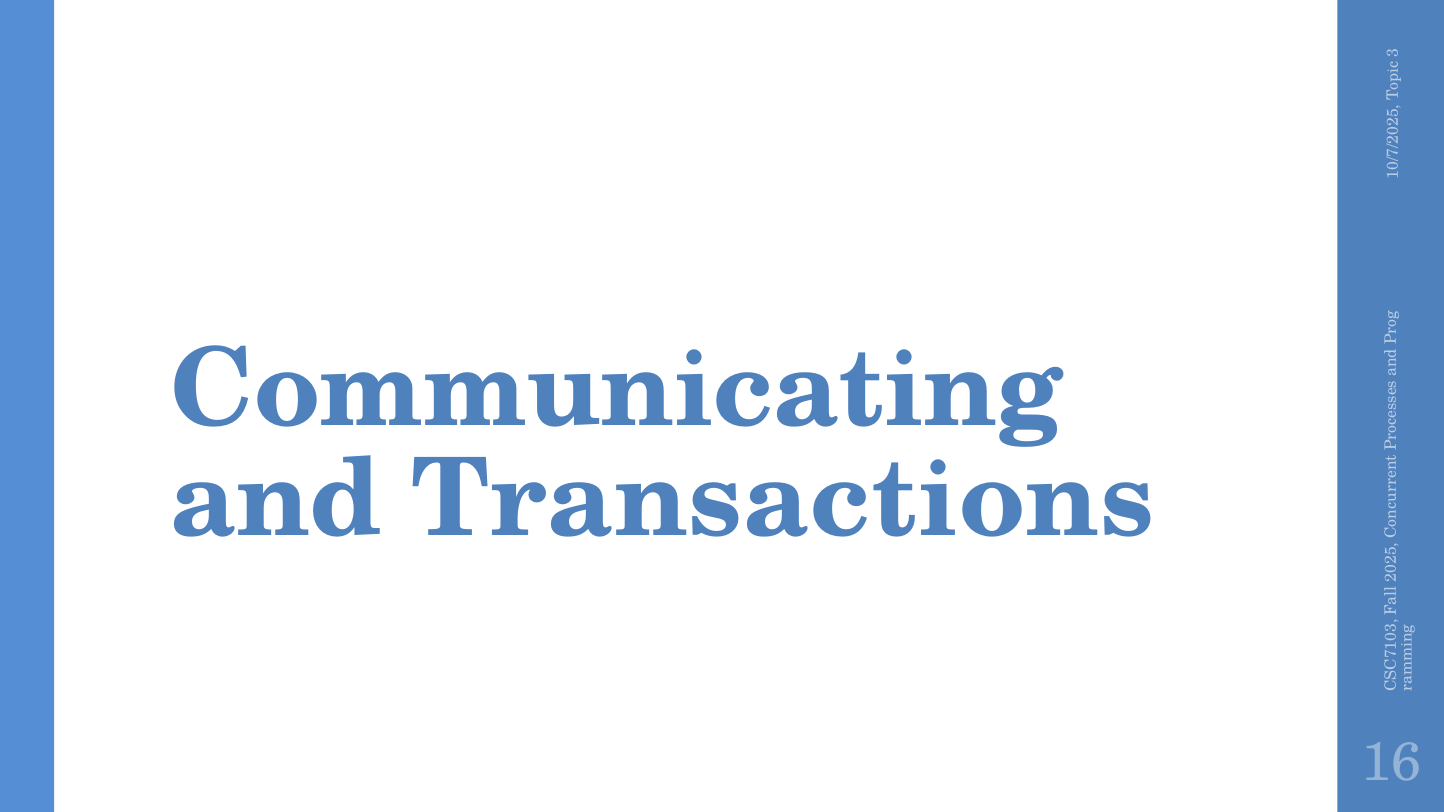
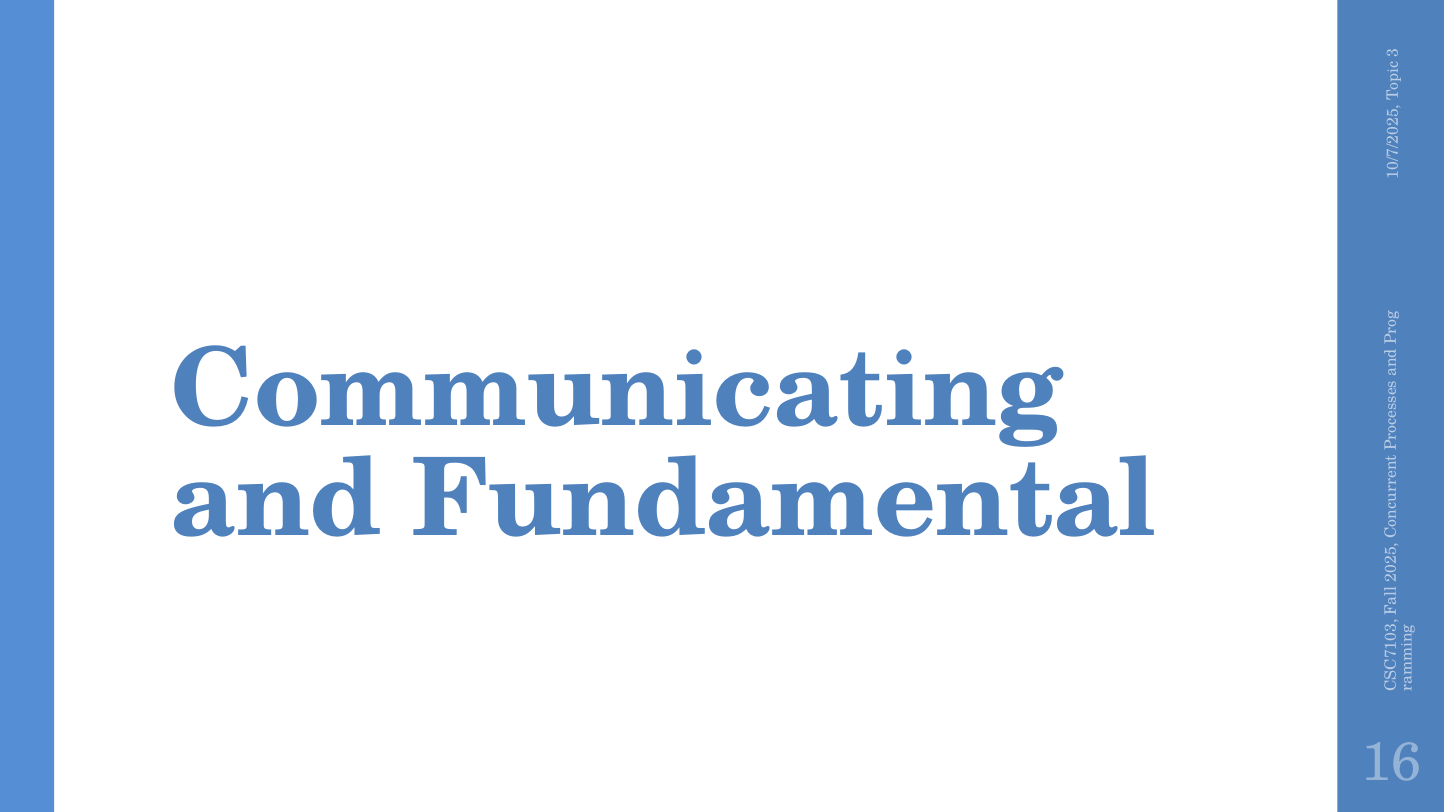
Transactions: Transactions -> Fundamental (784, 500)
